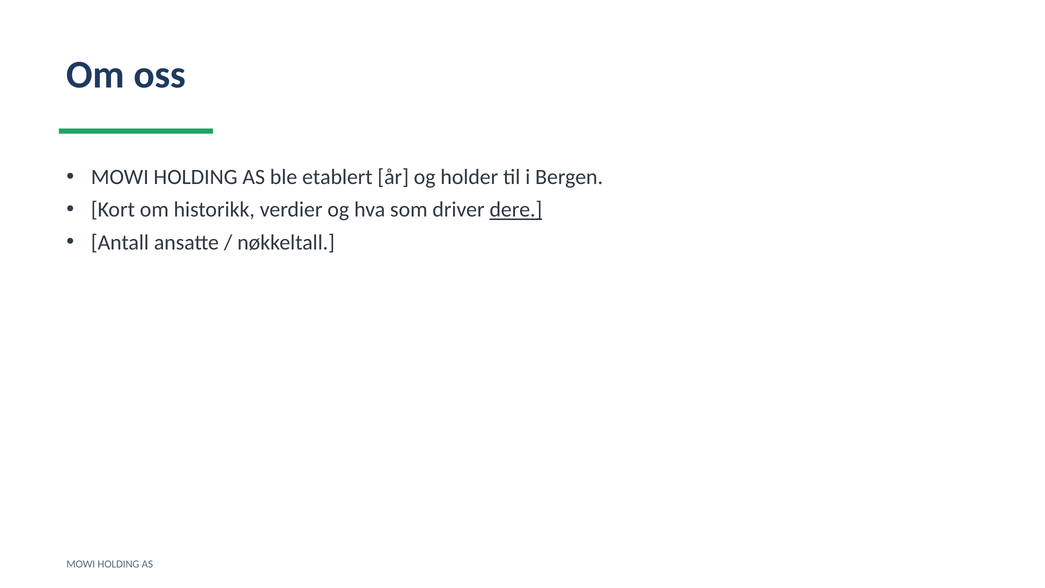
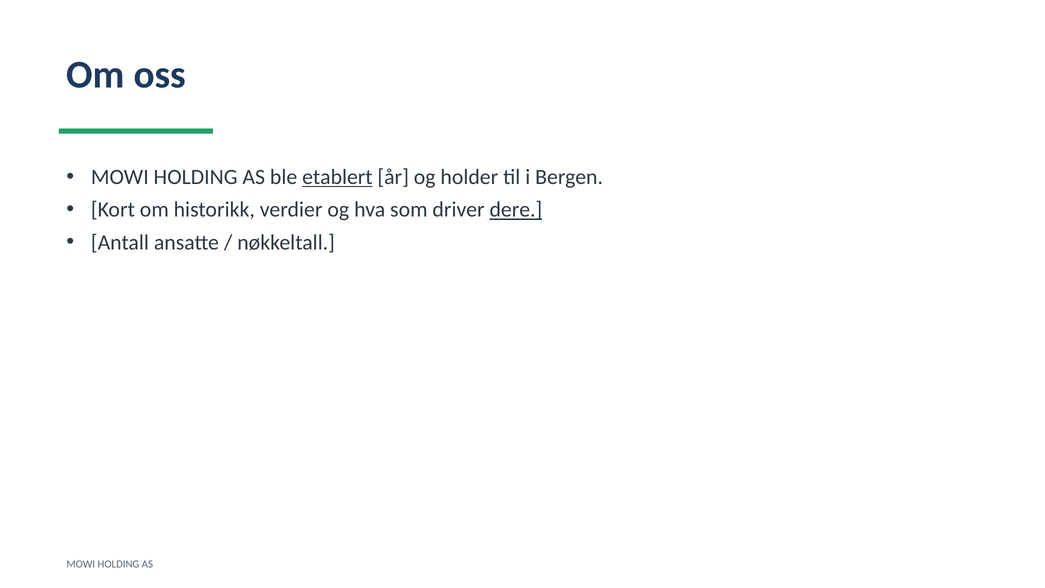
etablert underline: none -> present (337, 177)
